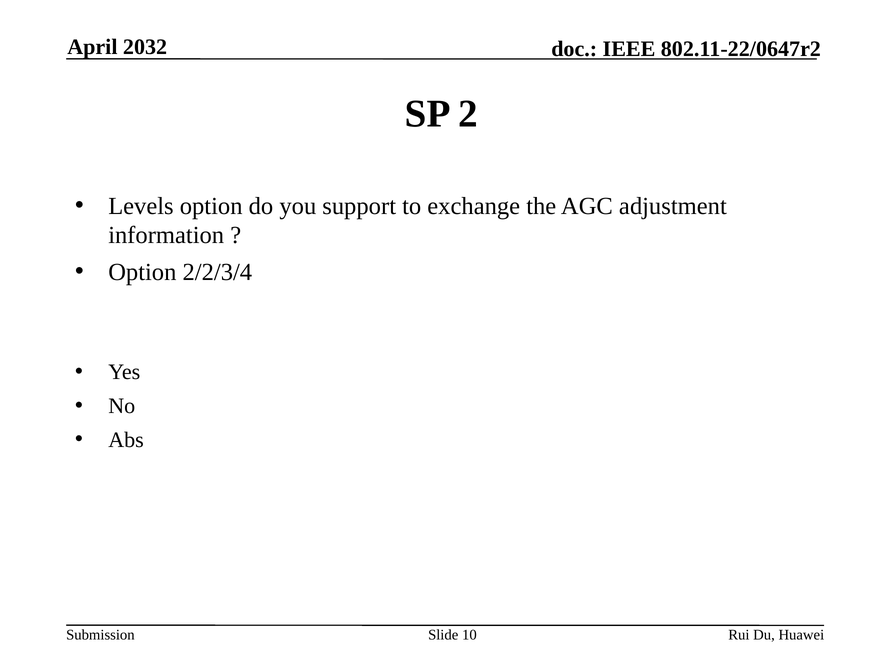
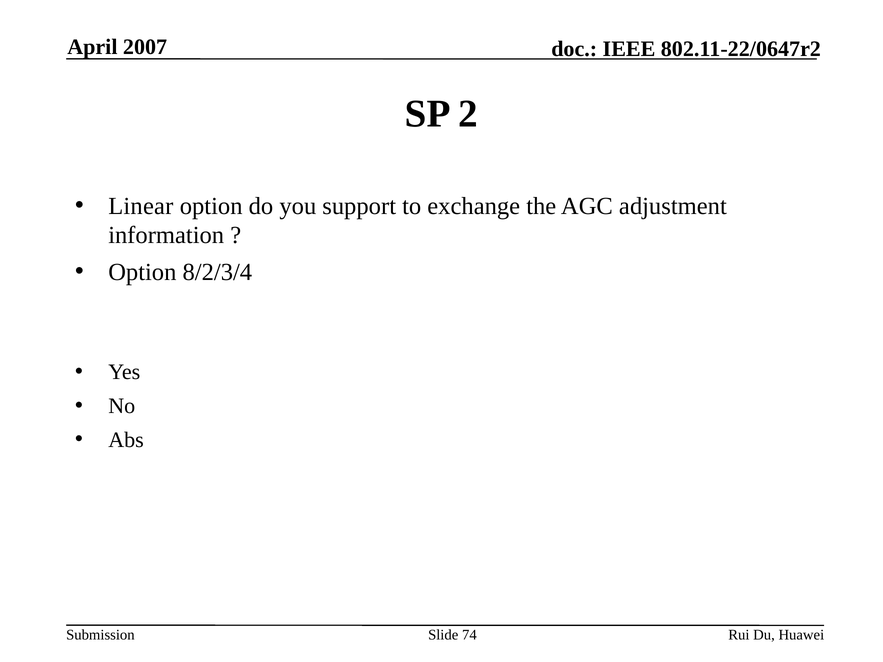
2032: 2032 -> 2007 (145, 47)
Levels: Levels -> Linear (141, 206)
2/2/3/4: 2/2/3/4 -> 8/2/3/4 (217, 272)
10: 10 -> 74 (469, 635)
